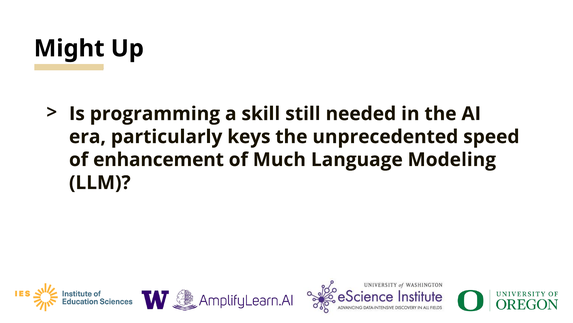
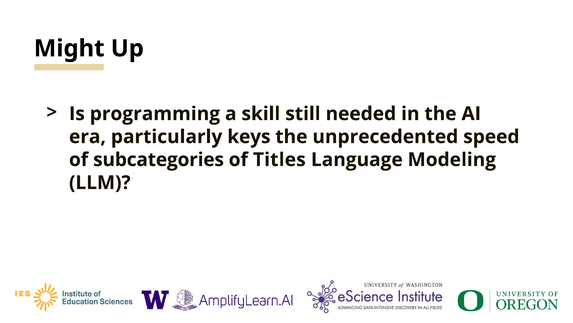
enhancement: enhancement -> subcategories (159, 159)
Much: Much -> Titles (279, 159)
